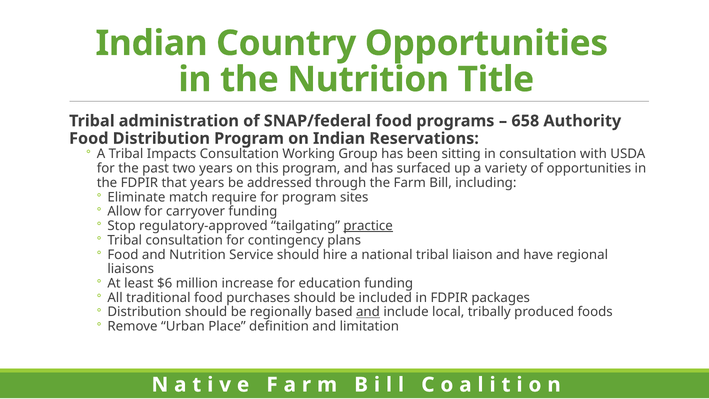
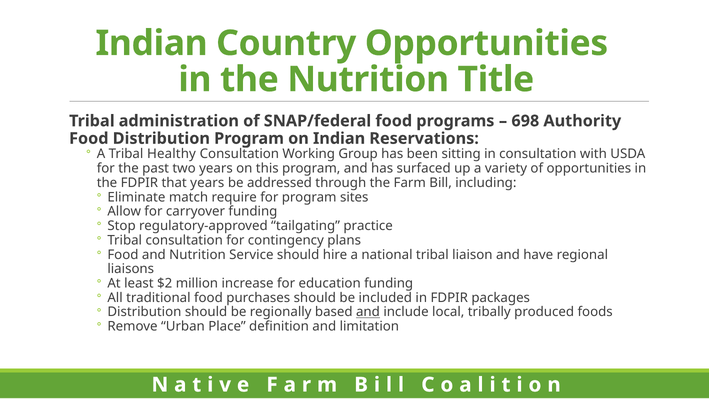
658: 658 -> 698 (525, 121)
Impacts: Impacts -> Healthy (171, 154)
practice underline: present -> none (368, 226)
$6: $6 -> $2 (165, 283)
